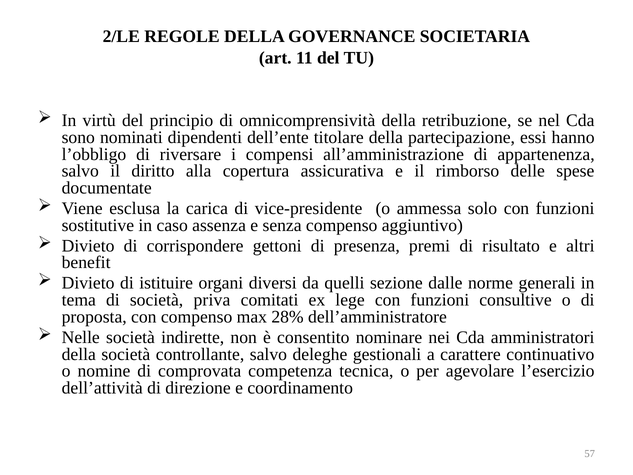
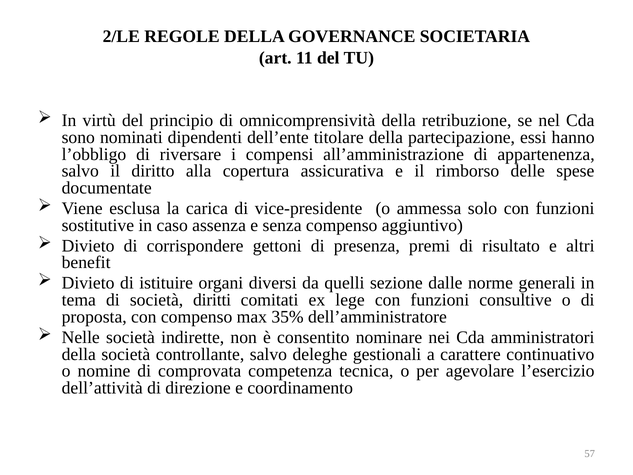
priva: priva -> diritti (212, 300)
28%: 28% -> 35% (288, 317)
